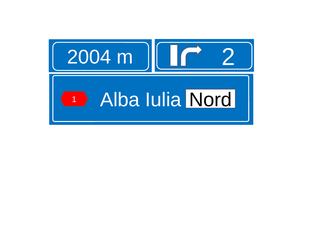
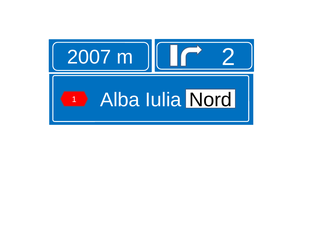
2004: 2004 -> 2007 (89, 57)
